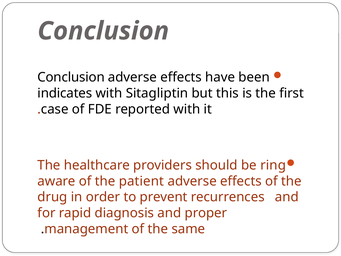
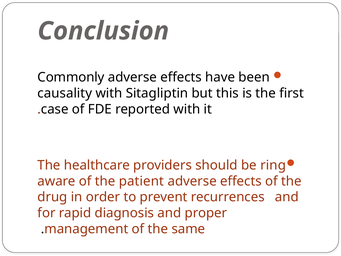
Conclusion: Conclusion -> Commonly (71, 77)
indicates: indicates -> causality (65, 93)
